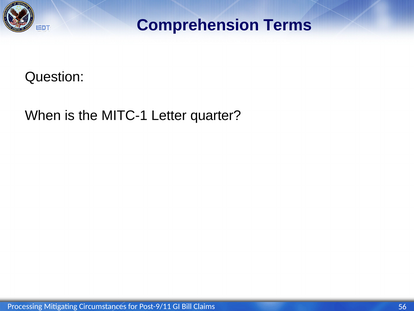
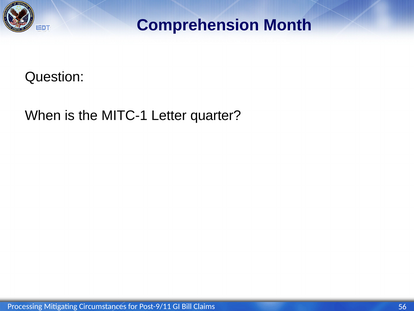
Terms: Terms -> Month (288, 25)
